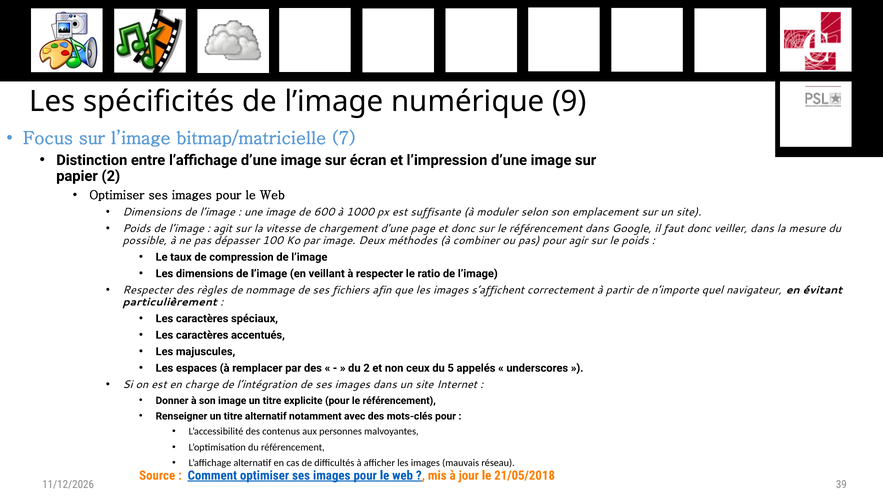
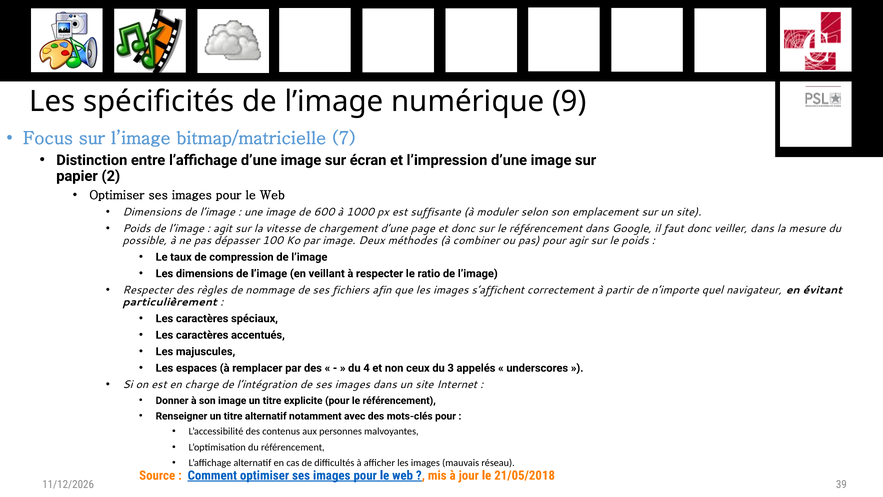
du 2: 2 -> 4 (367, 368)
5: 5 -> 3 (451, 368)
